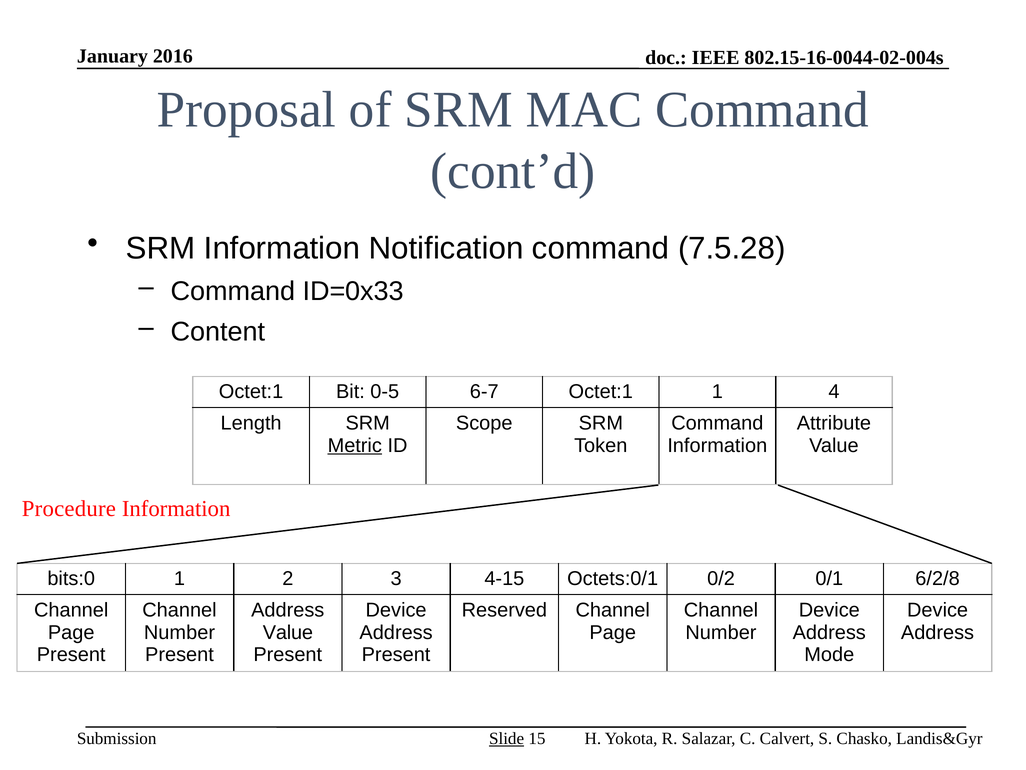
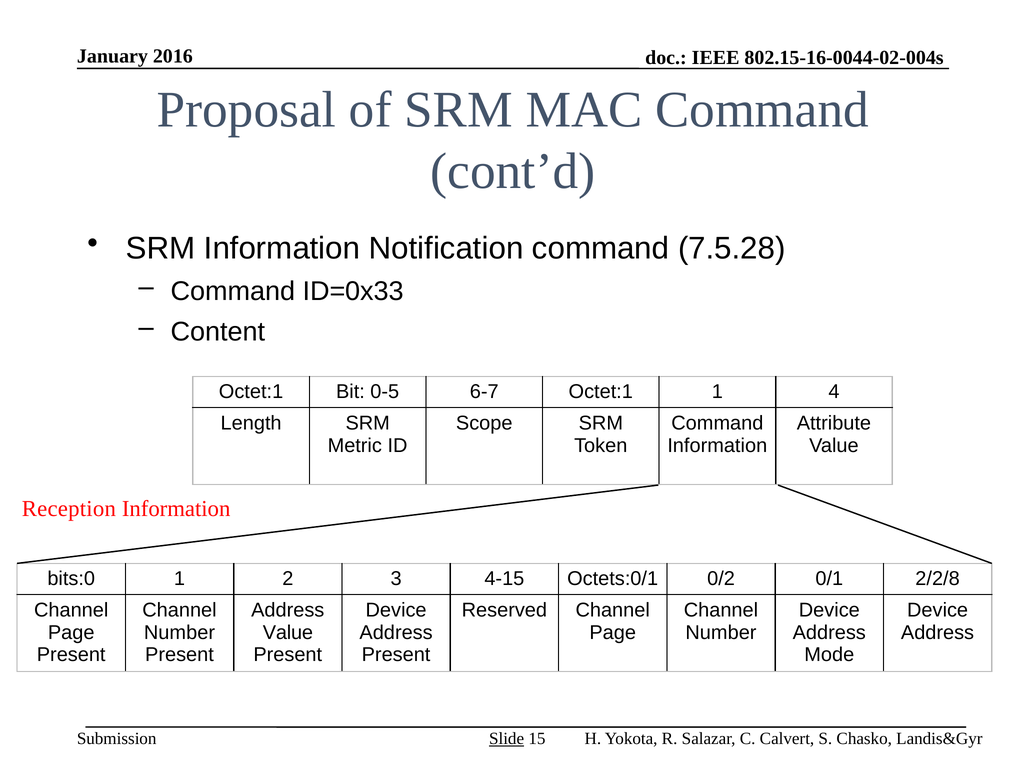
Metric underline: present -> none (355, 445)
Procedure: Procedure -> Reception (69, 508)
6/2/8: 6/2/8 -> 2/2/8 (938, 578)
